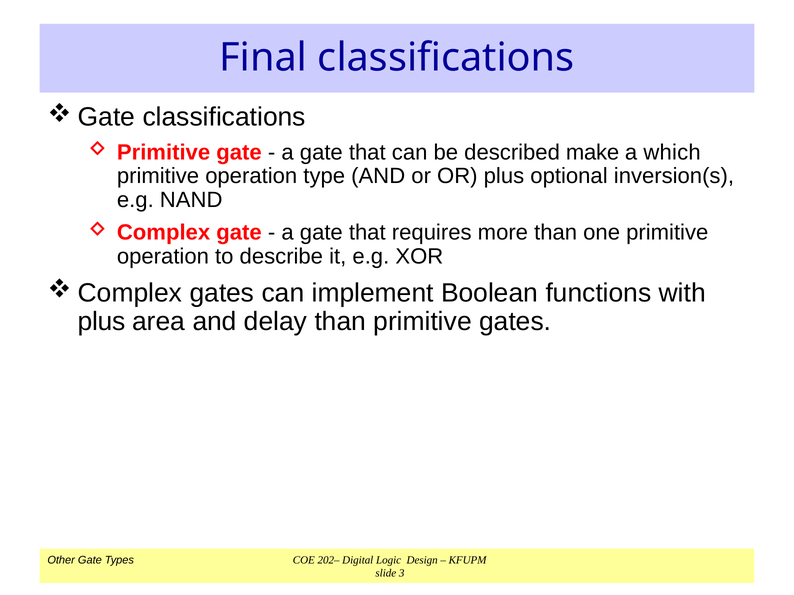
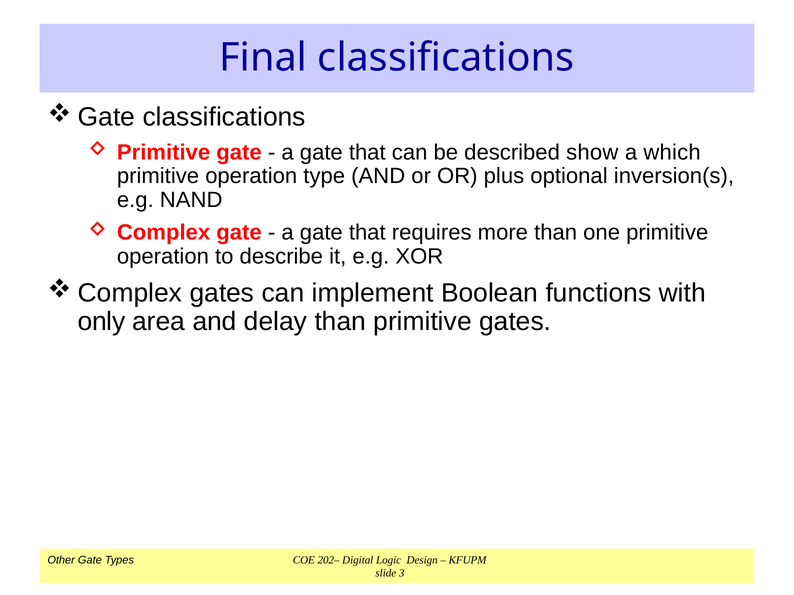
make: make -> show (592, 152)
plus: plus -> only (101, 322)
